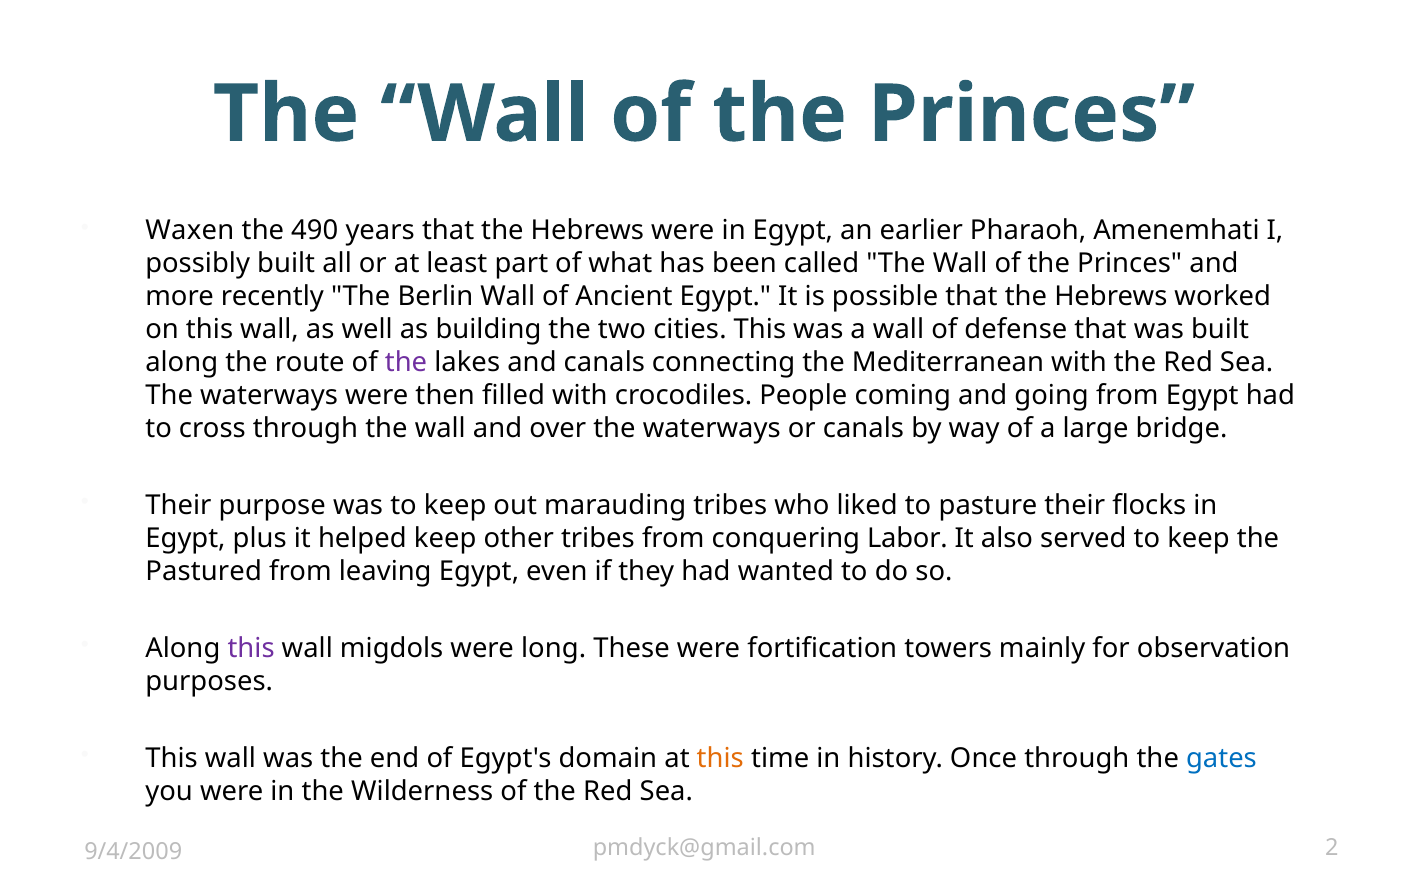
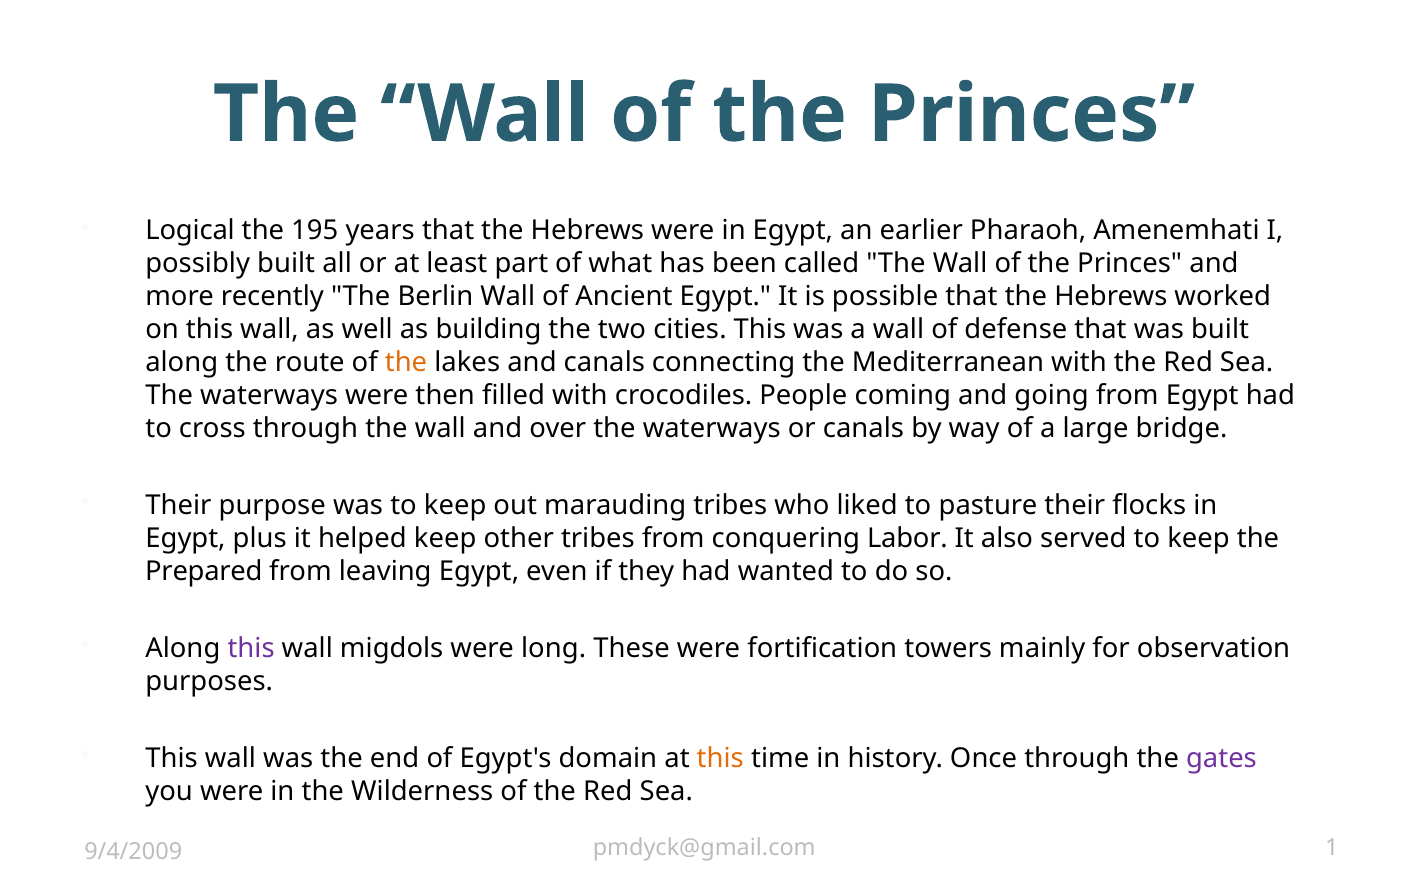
Waxen: Waxen -> Logical (190, 231)
490: 490 -> 195 (315, 231)
the colour: purple -> orange (406, 363)
Pastured: Pastured -> Prepared (204, 571)
gates colour: blue -> purple (1221, 758)
2: 2 -> 1 (1332, 848)
